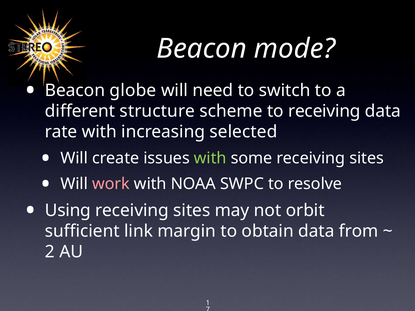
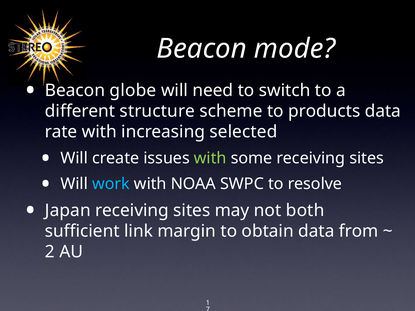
to receiving: receiving -> products (324, 111)
work colour: pink -> light blue (111, 184)
Using: Using -> Japan (68, 211)
orbit: orbit -> both (305, 211)
